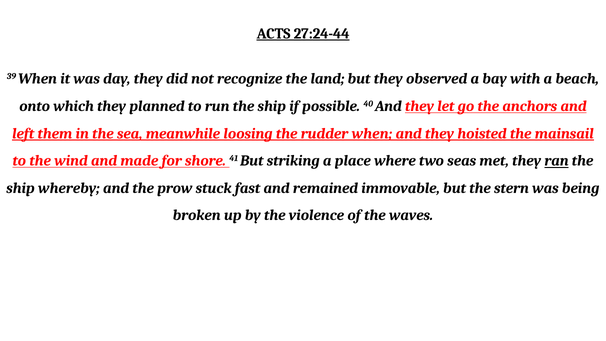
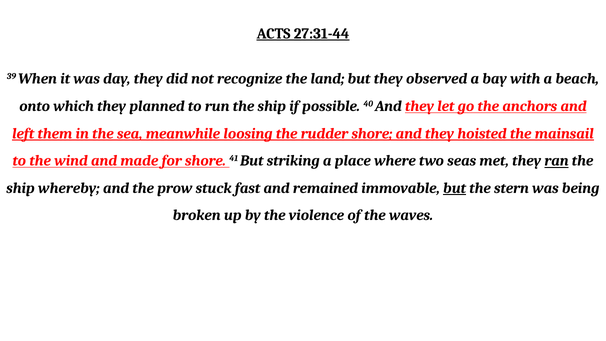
27:24-44: 27:24-44 -> 27:31-44 (322, 34)
rudder when: when -> shore (372, 133)
but underline: none -> present (455, 188)
